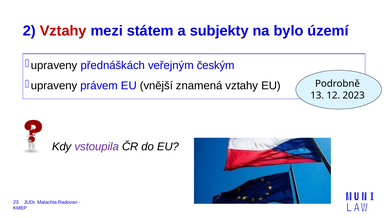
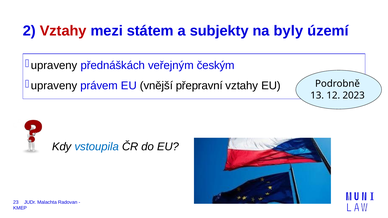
bylo: bylo -> byly (288, 31)
znamená: znamená -> přepravní (199, 86)
vstoupila colour: purple -> blue (97, 147)
